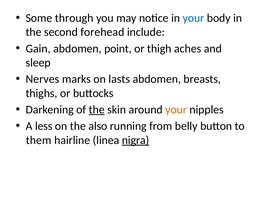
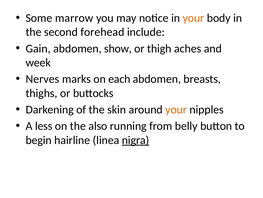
through: through -> marrow (74, 18)
your colour: blue -> orange (193, 18)
point: point -> show (118, 48)
sleep: sleep -> week (38, 62)
lasts: lasts -> each (119, 79)
the underline: present -> none (97, 109)
them: them -> begin (39, 140)
